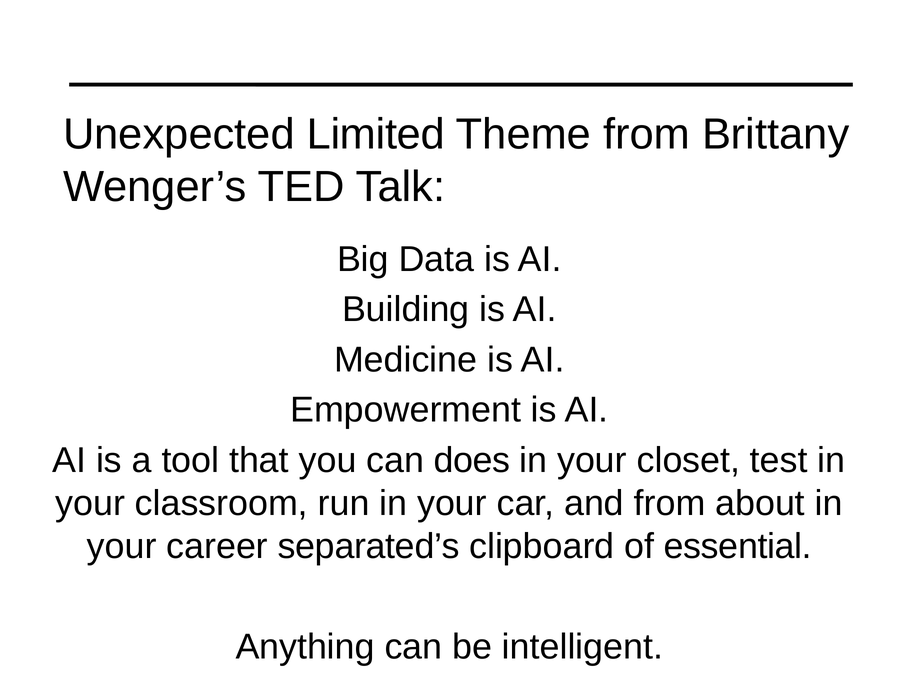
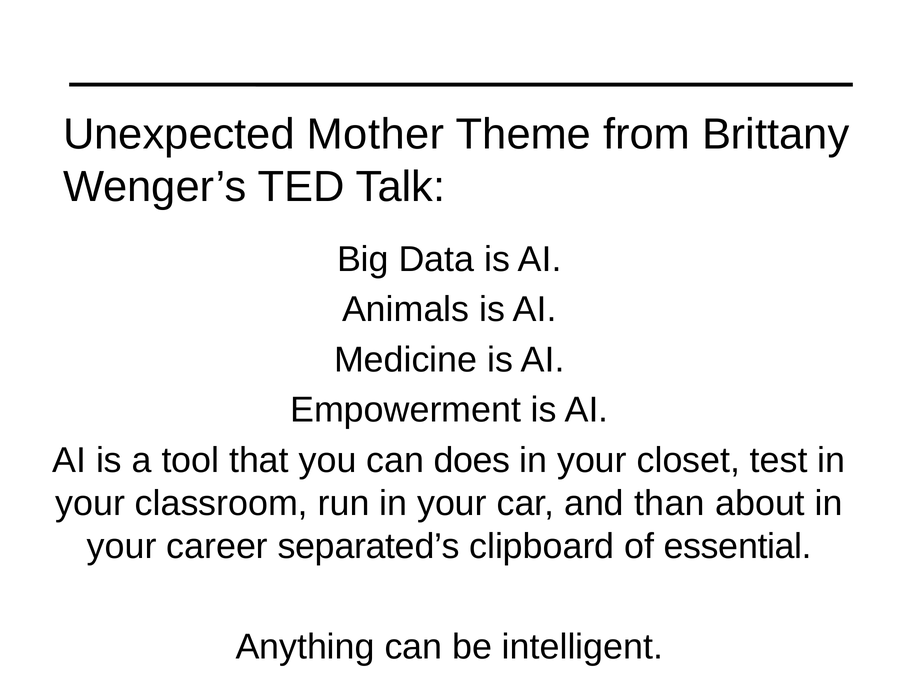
Limited: Limited -> Mother (376, 134)
Building: Building -> Animals (406, 309)
and from: from -> than (669, 503)
